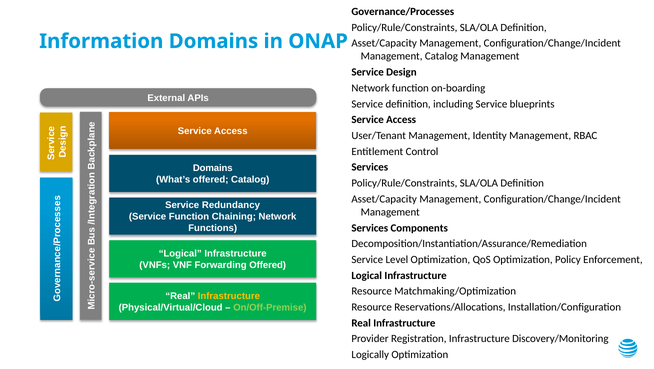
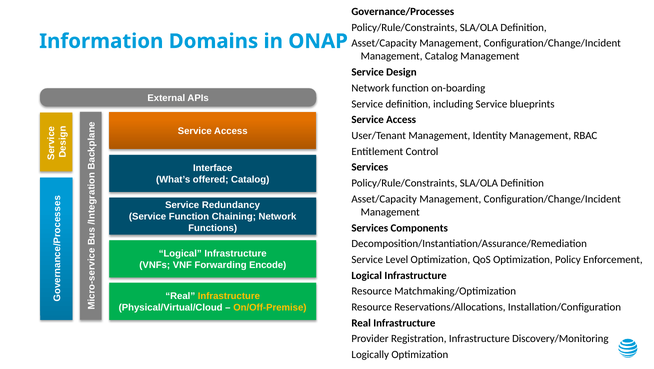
Domains: Domains -> Interface (213, 168)
Forwarding Offered: Offered -> Encode (268, 265)
On/Off-Premise colour: light green -> yellow (270, 307)
